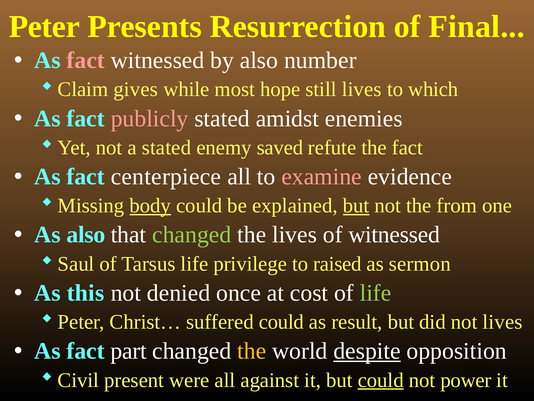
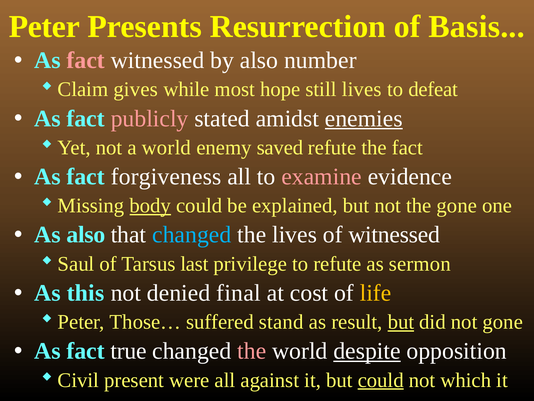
Final: Final -> Basis (477, 27)
which: which -> defeat (433, 89)
enemies underline: none -> present (364, 118)
a stated: stated -> world (166, 147)
centerpiece: centerpiece -> forgiveness (166, 176)
but underline: present -> none (356, 205)
the from: from -> gone (457, 205)
changed colour: light green -> light blue (192, 235)
Tarsus life: life -> last (195, 264)
to raised: raised -> refute (337, 264)
once: once -> final (238, 293)
life colour: light green -> yellow (376, 293)
Christ…: Christ… -> Those… (145, 322)
suffered could: could -> stand (281, 322)
but underline: none -> present (401, 322)
not lives: lives -> gone (503, 322)
part: part -> true (129, 351)
the colour: yellow -> pink (252, 351)
power: power -> which (466, 380)
